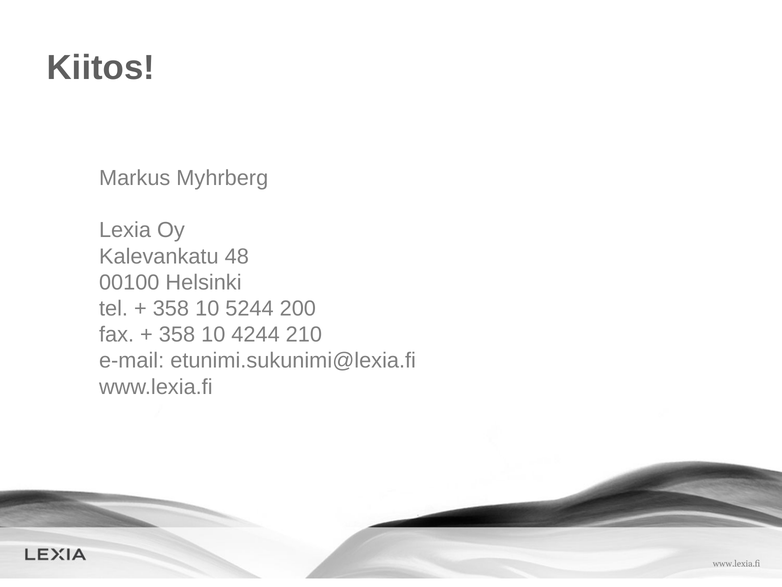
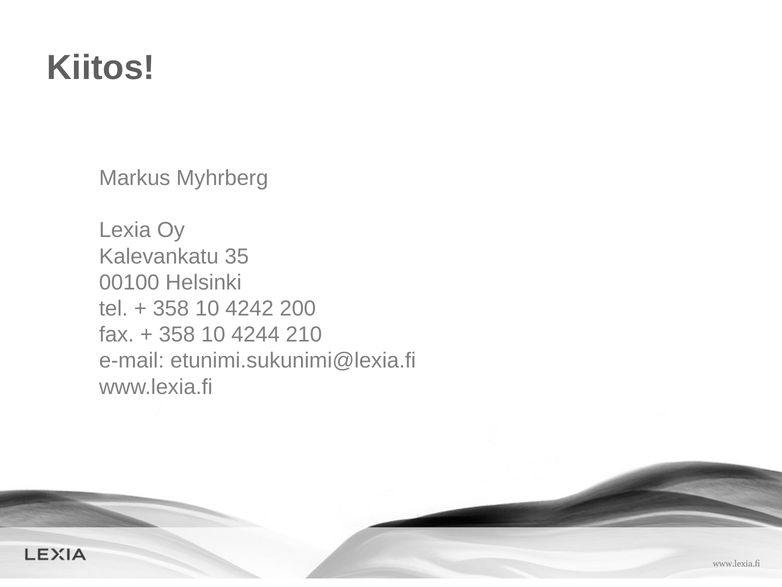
48: 48 -> 35 (237, 256)
5244: 5244 -> 4242 (249, 308)
